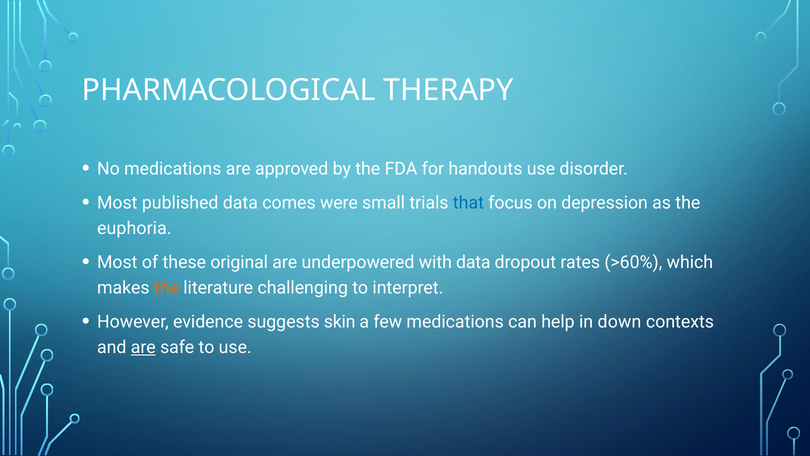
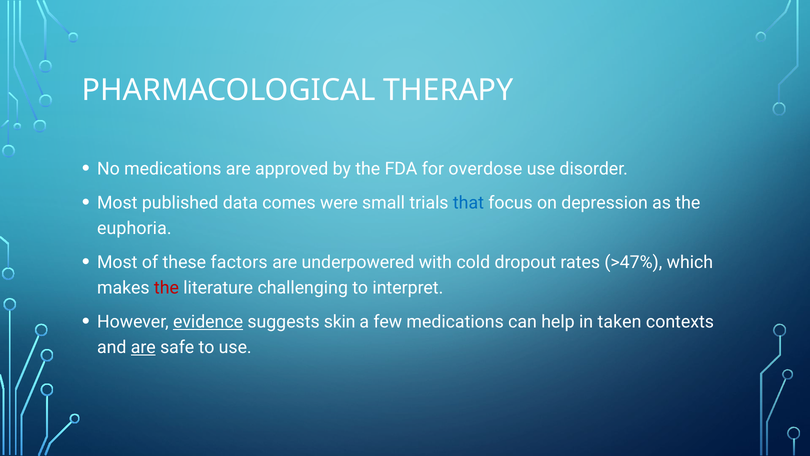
handouts: handouts -> overdose (485, 169)
original: original -> factors (239, 262)
with data: data -> cold (473, 262)
>60%: >60% -> >47% (633, 262)
the colour: orange -> red (166, 287)
evidence underline: none -> present (208, 321)
down: down -> taken (620, 321)
